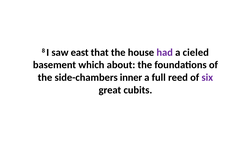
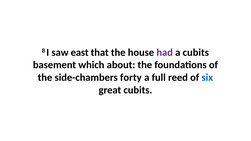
a cieled: cieled -> cubits (196, 52)
inner: inner -> forty (131, 78)
six colour: purple -> blue (207, 78)
